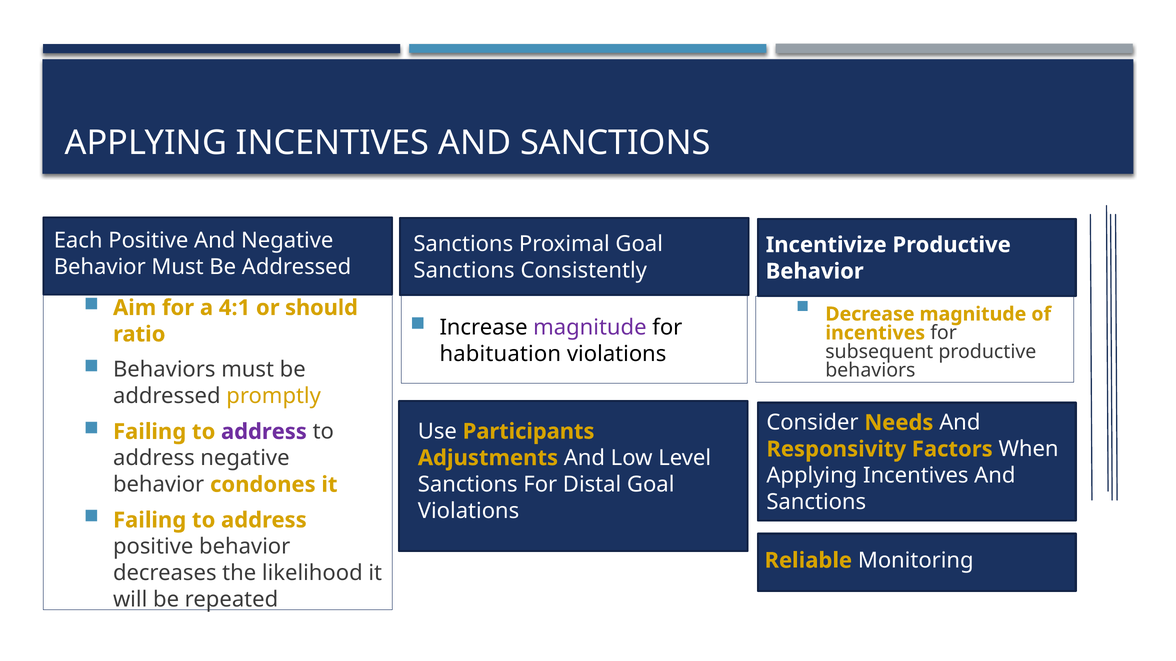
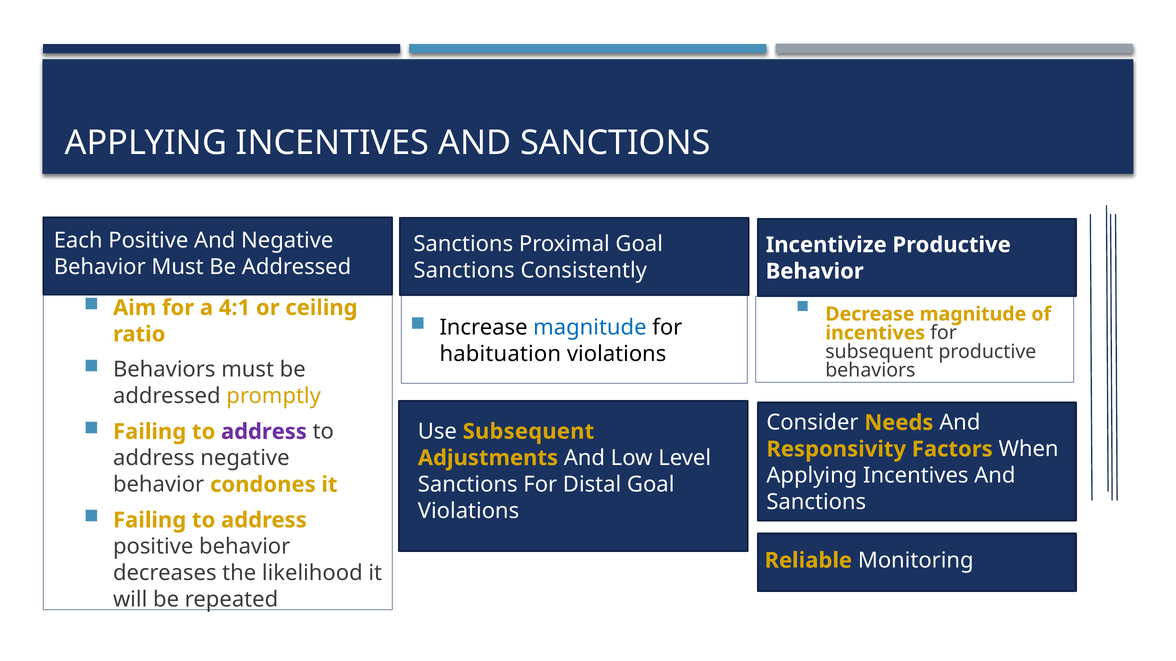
should: should -> ceiling (321, 308)
magnitude colour: purple -> blue (590, 328)
Use Participants: Participants -> Subsequent (528, 432)
